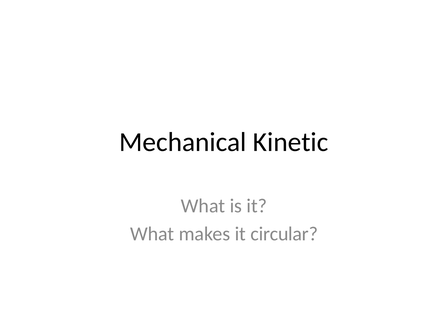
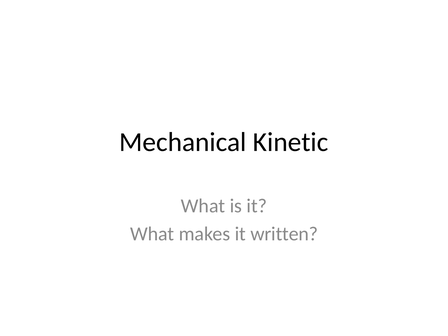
circular: circular -> written (284, 234)
